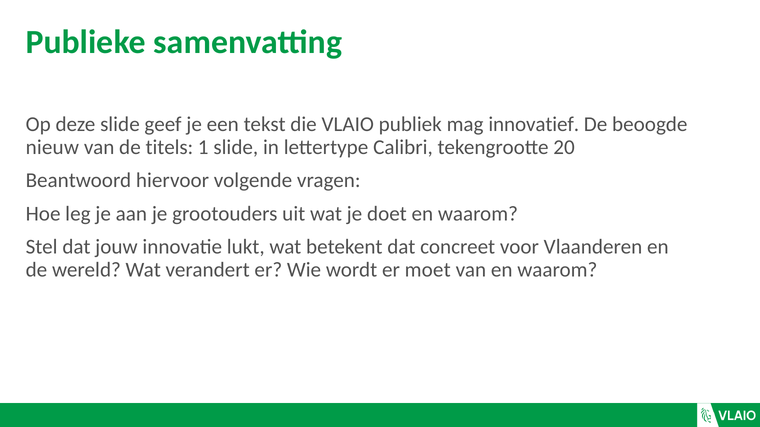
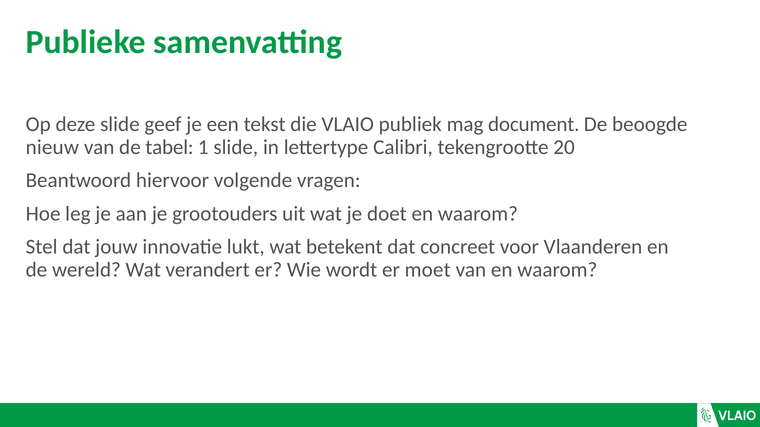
innovatief: innovatief -> document (534, 124)
titels: titels -> tabel (169, 147)
